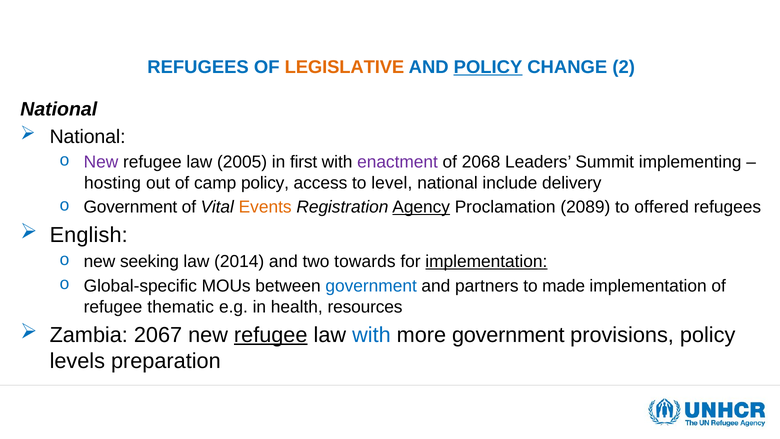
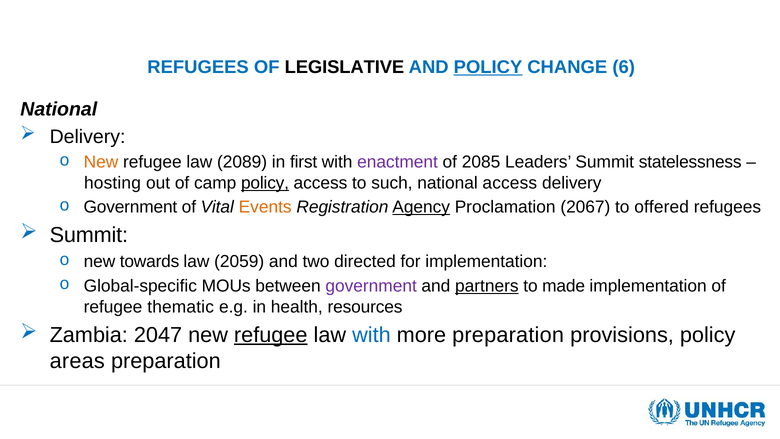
LEGISLATIVE colour: orange -> black (344, 67)
2: 2 -> 6 (624, 67)
National: National -> Delivery (88, 137)
New colour: purple -> orange (101, 162)
2005: 2005 -> 2089 (242, 162)
2068: 2068 -> 2085 (481, 162)
implementing: implementing -> statelessness (690, 162)
policy underline: none -> present (265, 183)
level: level -> such (392, 183)
national include: include -> access (510, 183)
2089: 2089 -> 2067 (585, 207)
English: English -> Summit (89, 235)
seeking: seeking -> towards (150, 262)
2014: 2014 -> 2059 (239, 262)
towards: towards -> directed (365, 262)
implementation underline: present -> none (486, 262)
government colour: blue -> purple (371, 286)
partners underline: none -> present (487, 286)
2067: 2067 -> 2047 (158, 335)
more government: government -> preparation (508, 335)
levels: levels -> areas (77, 361)
